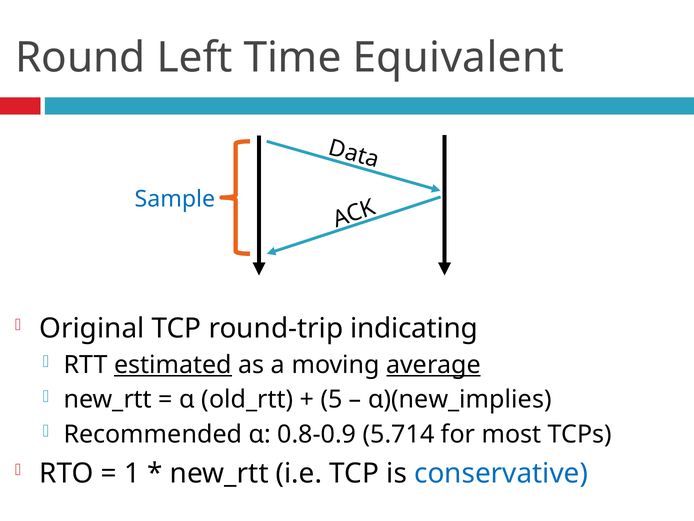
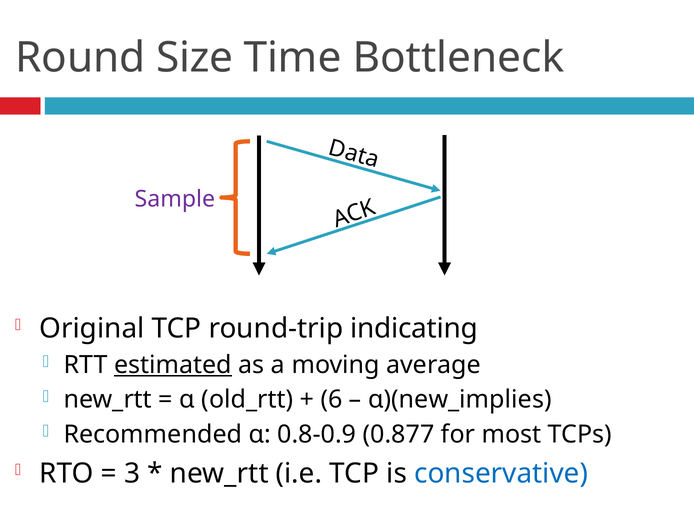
Left: Left -> Size (195, 58)
Equivalent: Equivalent -> Bottleneck (458, 58)
Sample colour: blue -> purple (175, 199)
average underline: present -> none (434, 364)
5: 5 -> 6 (331, 399)
5.714: 5.714 -> 0.877 (399, 434)
1: 1 -> 3 (132, 473)
